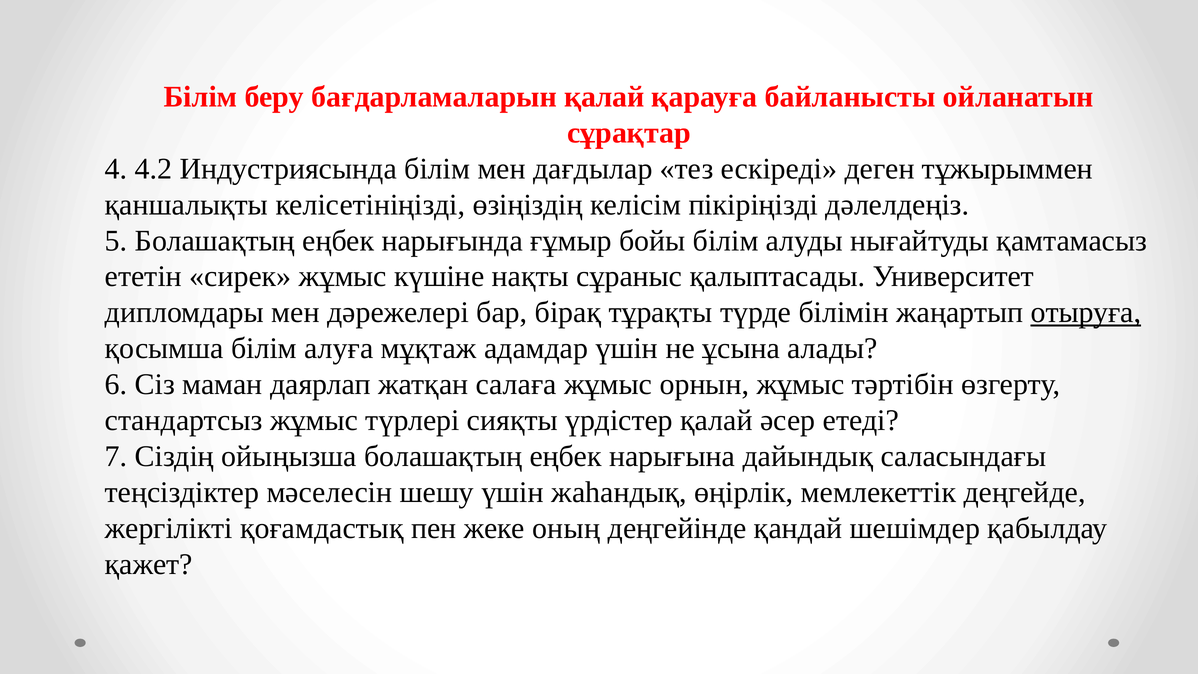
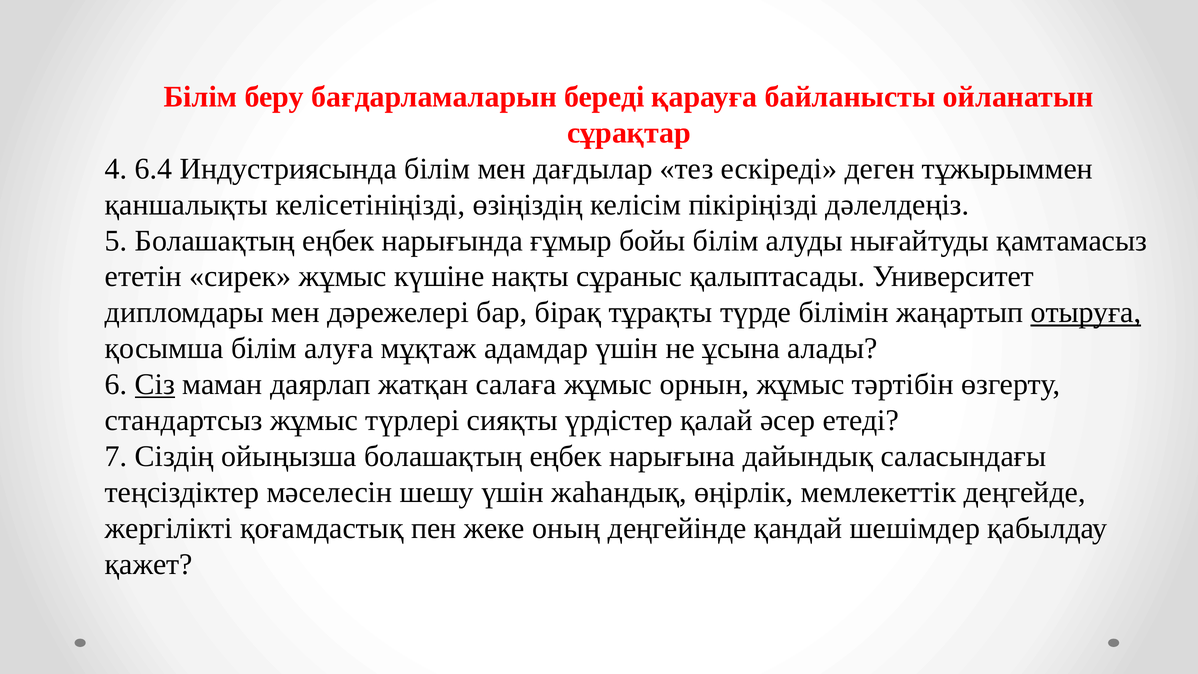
бағдарламаларын қалай: қалай -> береді (604, 97)
4.2: 4.2 -> 6.4 (154, 169)
Сіз underline: none -> present (155, 384)
